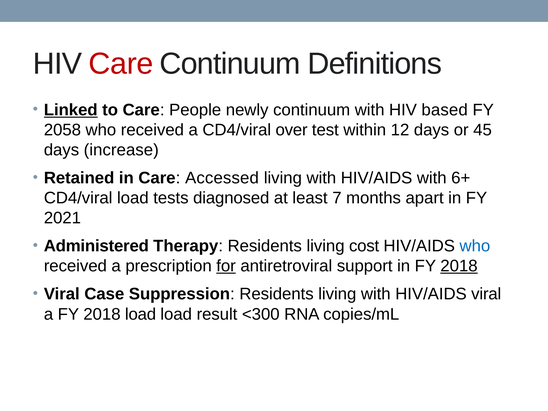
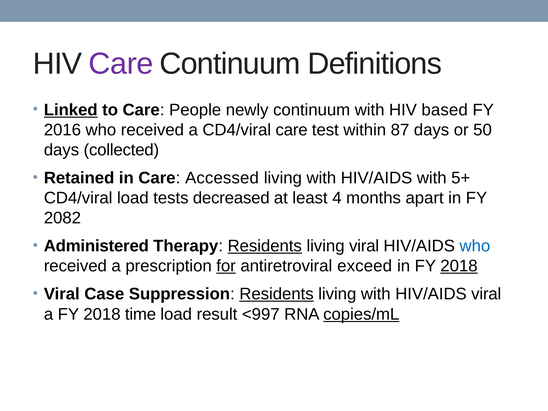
Care colour: red -> purple (121, 64)
2058: 2058 -> 2016 (62, 130)
CD4/viral over: over -> care (292, 130)
12: 12 -> 87 (400, 130)
45: 45 -> 50 (483, 130)
increase: increase -> collected (121, 150)
6+: 6+ -> 5+ (461, 178)
diagnosed: diagnosed -> decreased (231, 198)
7: 7 -> 4 (337, 198)
2021: 2021 -> 2082 (62, 218)
Residents underline: none -> present (265, 246)
living cost: cost -> viral (364, 246)
support: support -> exceed (365, 266)
Residents underline: none -> present (277, 294)
2018 load: load -> time (141, 314)
<300: <300 -> <997 (261, 314)
copies/mL underline: none -> present (361, 314)
